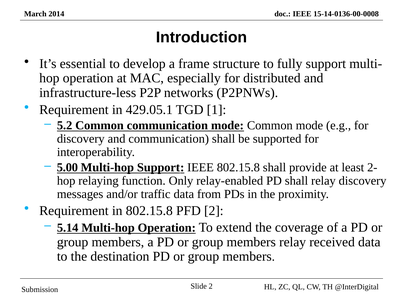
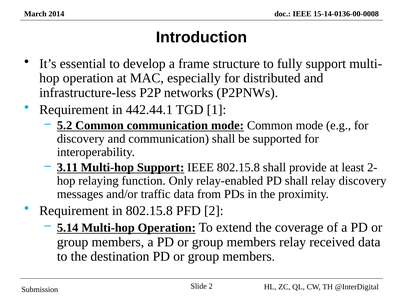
429.05.1: 429.05.1 -> 442.44.1 (149, 110)
5.00: 5.00 -> 3.11 (67, 168)
